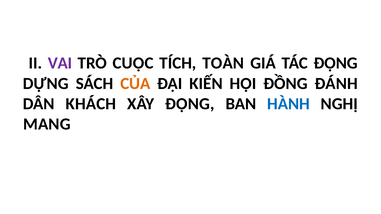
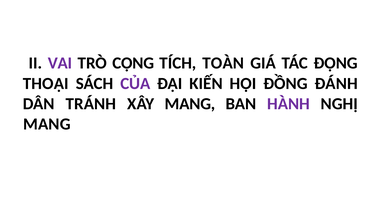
CUỘC: CUỘC -> CỘNG (133, 63)
DỰNG: DỰNG -> THOẠI (46, 84)
CỦA colour: orange -> purple (135, 84)
KHÁCH: KHÁCH -> TRÁNH (91, 104)
XÂY ĐỘNG: ĐỘNG -> MANG (190, 104)
HÀNH colour: blue -> purple (288, 104)
